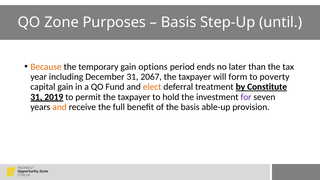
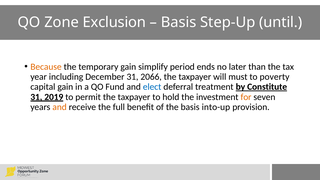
Purposes: Purposes -> Exclusion (114, 22)
options: options -> simplify (153, 67)
2067: 2067 -> 2066 (151, 77)
form: form -> must (238, 77)
elect colour: orange -> blue (152, 87)
for colour: purple -> orange (246, 97)
able-up: able-up -> into-up (216, 107)
